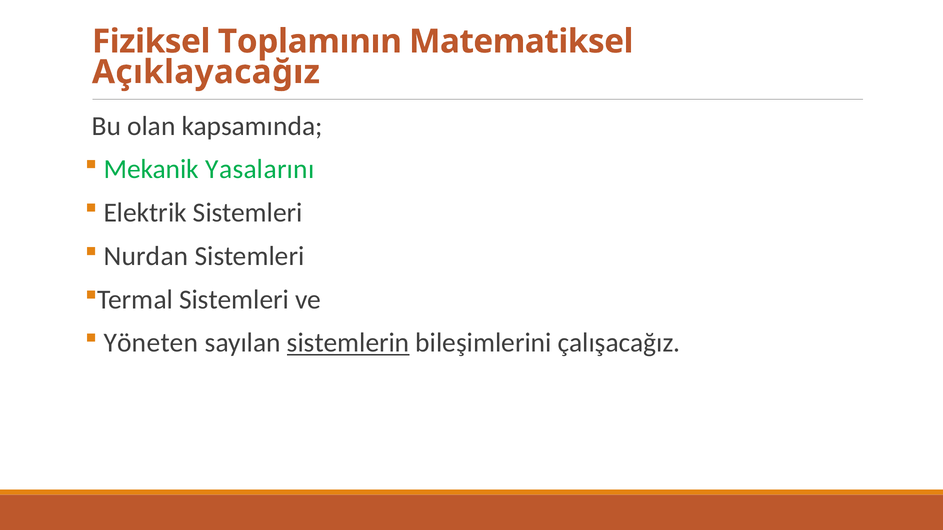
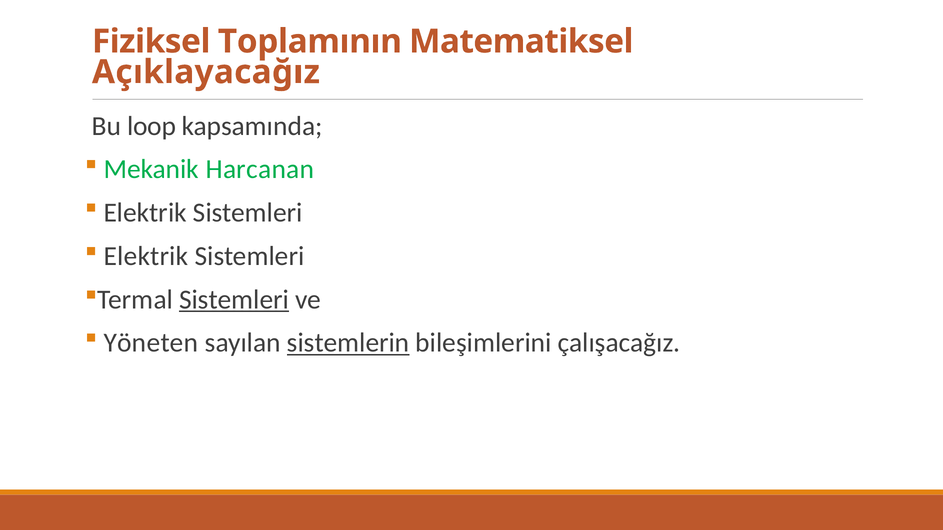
olan: olan -> loop (152, 126)
Yasalarını: Yasalarını -> Harcanan (260, 170)
Nurdan: Nurdan -> Elektrik (146, 256)
Sistemleri underline: none -> present (234, 300)
